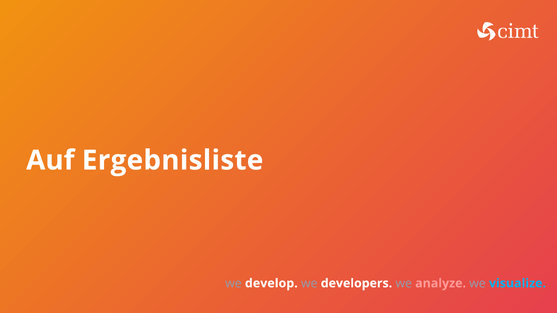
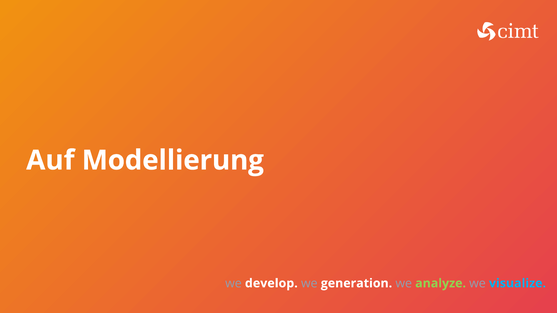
Ergebnisliste: Ergebnisliste -> Modellierung (173, 161)
developers: developers -> generation (357, 284)
analyze colour: pink -> light green (441, 284)
